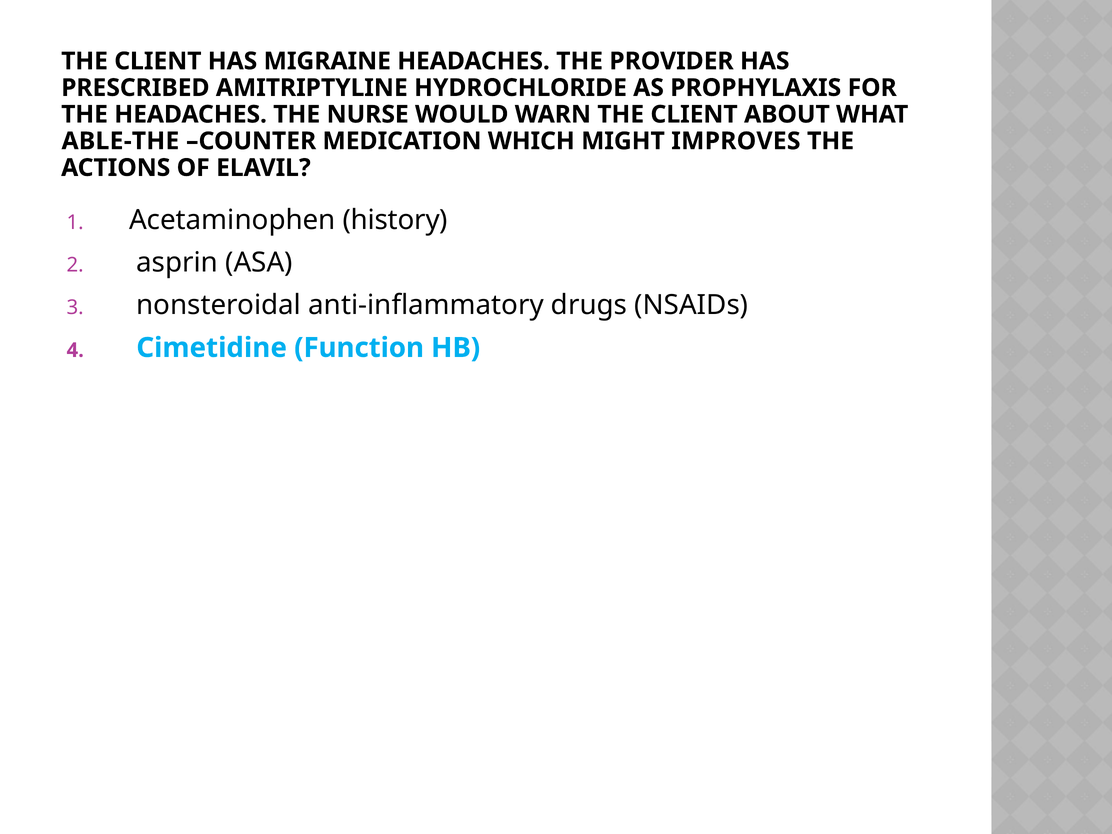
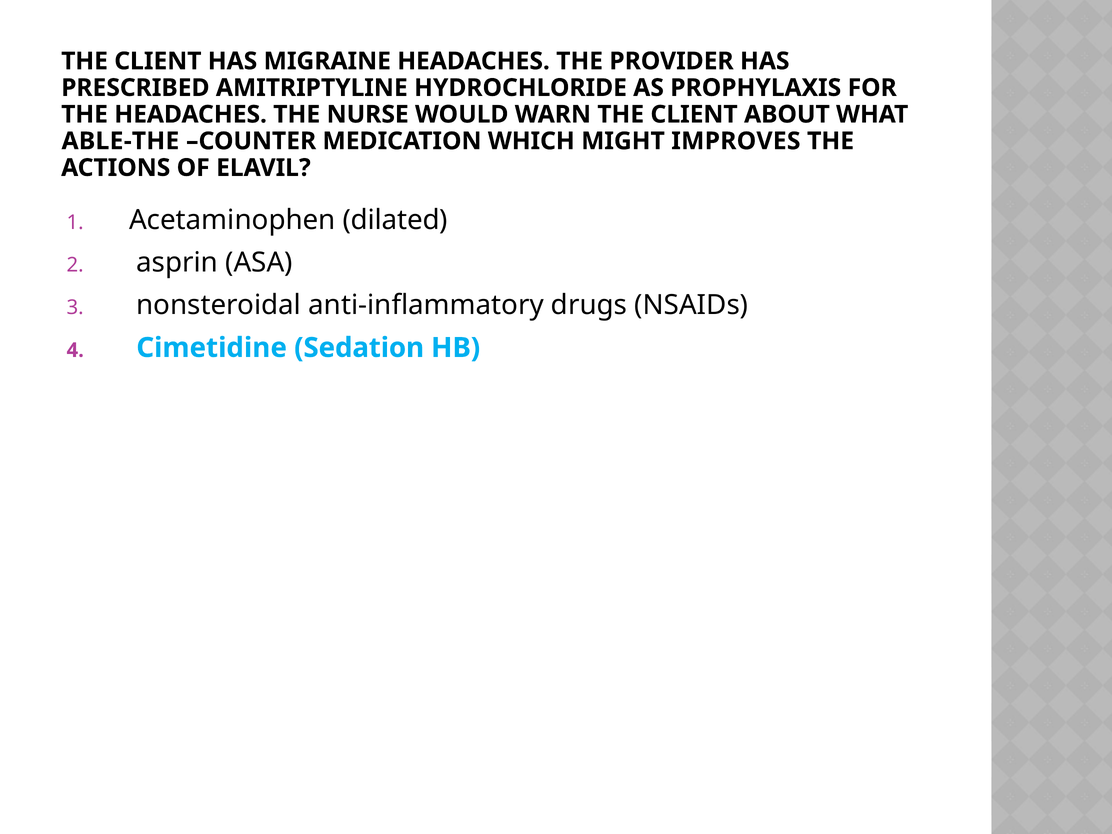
history: history -> dilated (395, 220)
Function: Function -> Sedation (359, 348)
